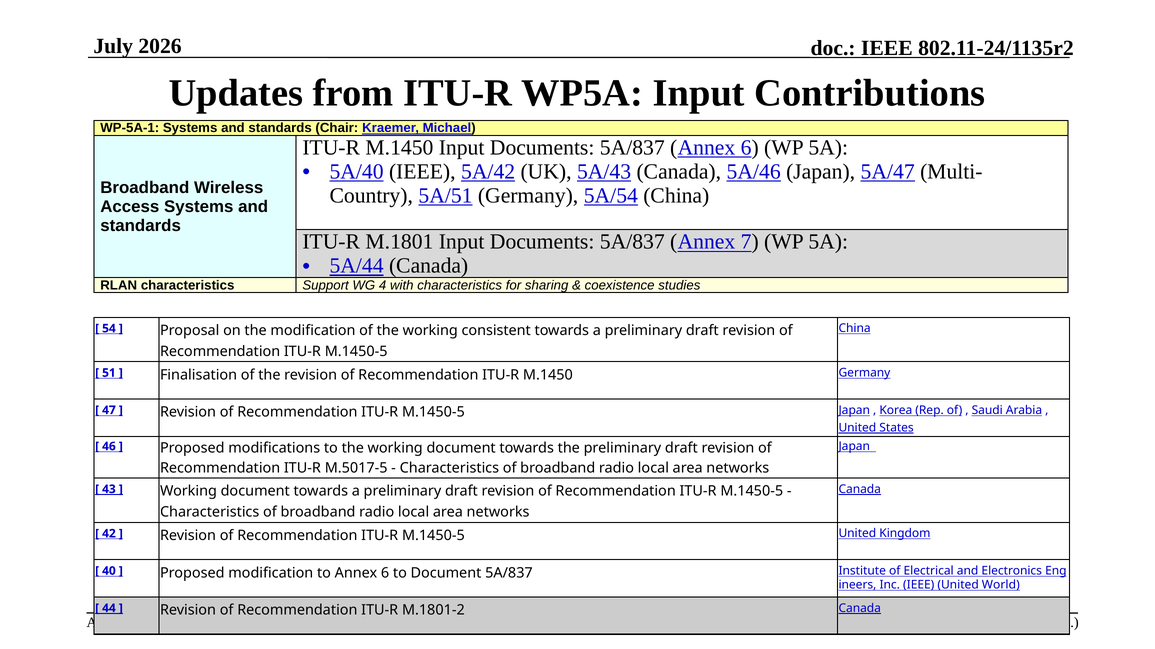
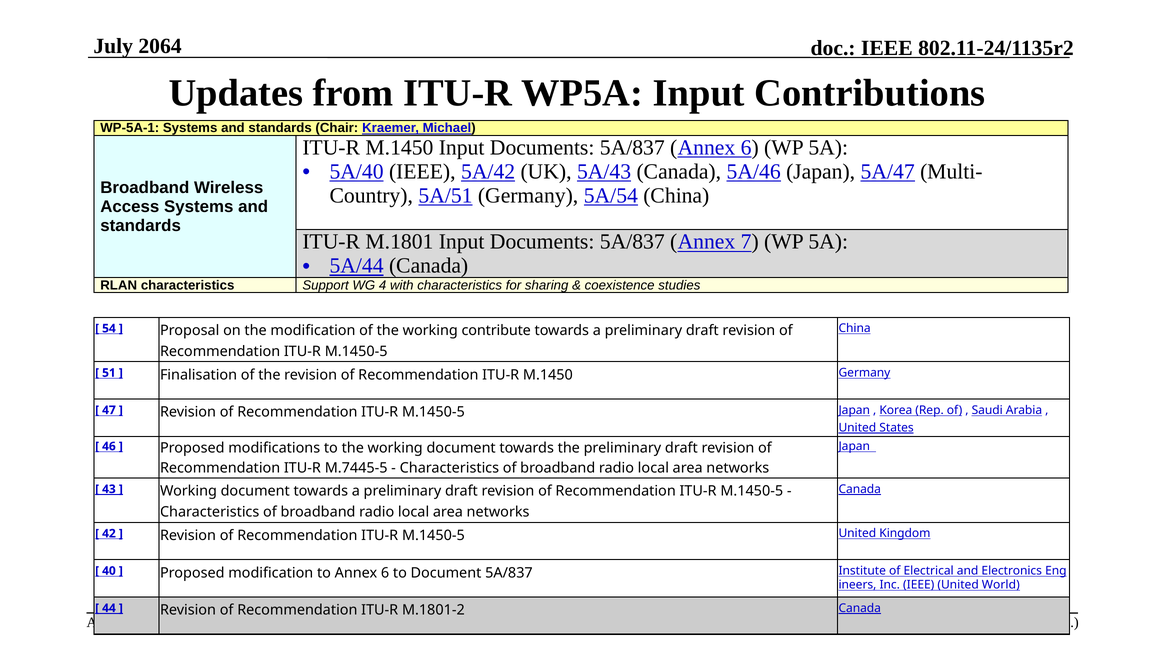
2026: 2026 -> 2064 (160, 46)
consistent: consistent -> contribute (496, 331)
M.5017-5: M.5017-5 -> M.7445-5 (356, 468)
